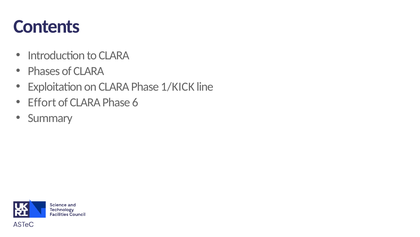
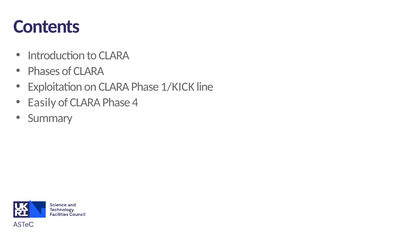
Effort: Effort -> Easily (42, 102)
6: 6 -> 4 (135, 102)
